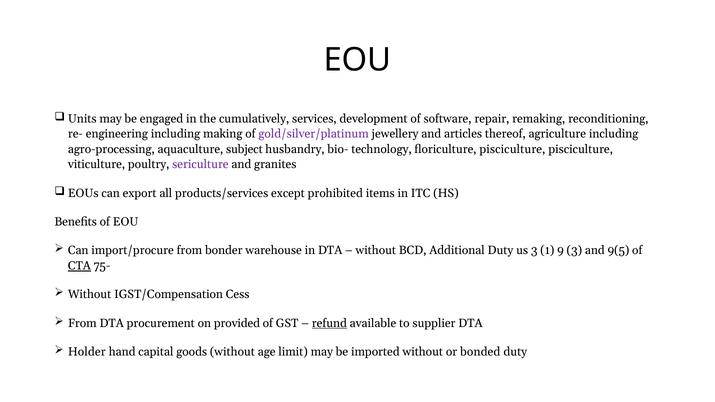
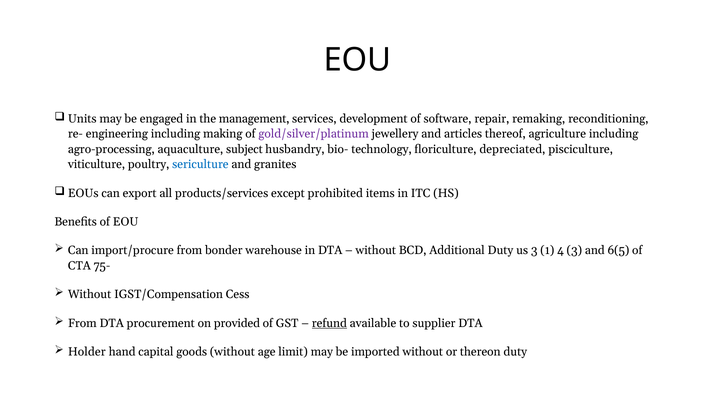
cumulatively: cumulatively -> management (254, 119)
floriculture pisciculture: pisciculture -> depreciated (512, 149)
sericulture colour: purple -> blue (200, 165)
9: 9 -> 4 (560, 251)
9(5: 9(5 -> 6(5 (618, 251)
CTA underline: present -> none (79, 266)
bonded: bonded -> thereon (480, 352)
